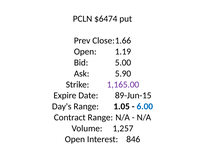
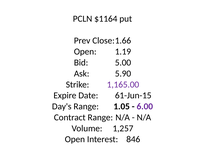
$6474: $6474 -> $1164 (106, 19)
89-Jun-15: 89-Jun-15 -> 61-Jun-15 (133, 95)
6.00 colour: blue -> purple (145, 106)
